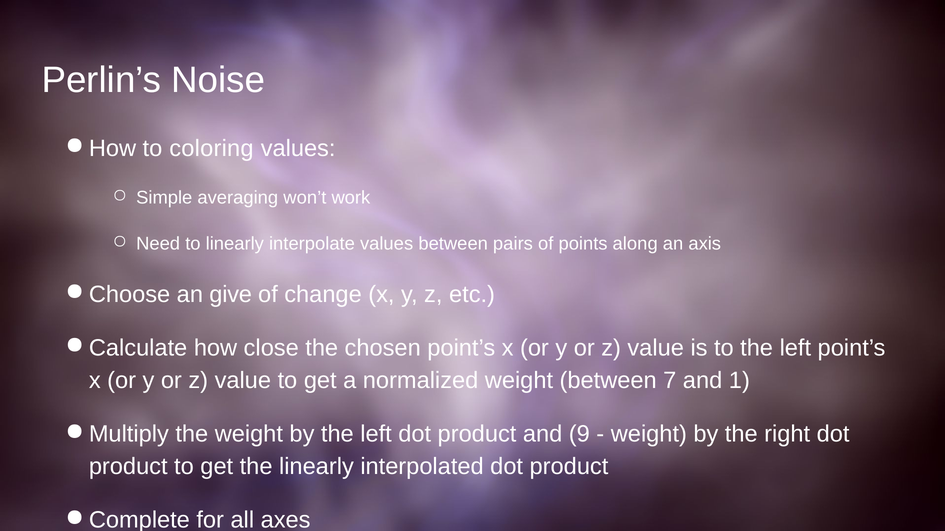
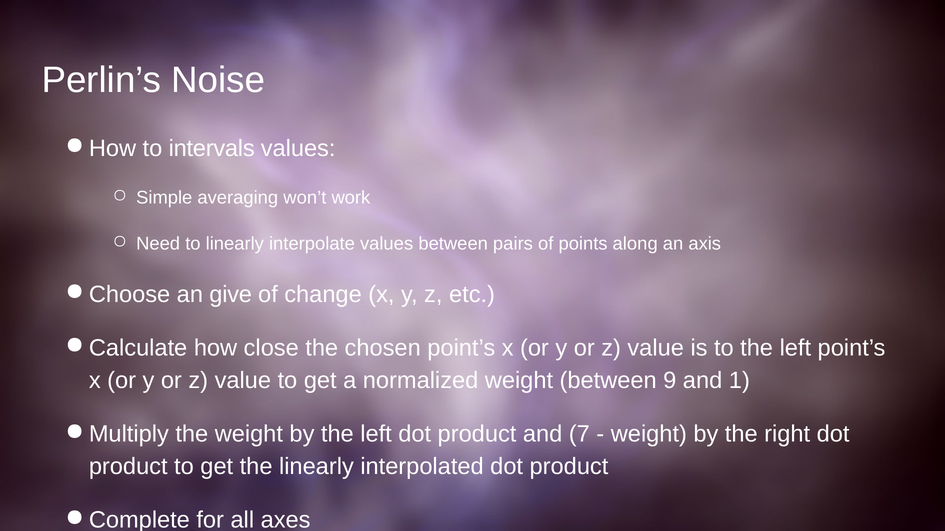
coloring: coloring -> intervals (212, 149)
7: 7 -> 9 (670, 381)
9: 9 -> 7 (579, 435)
